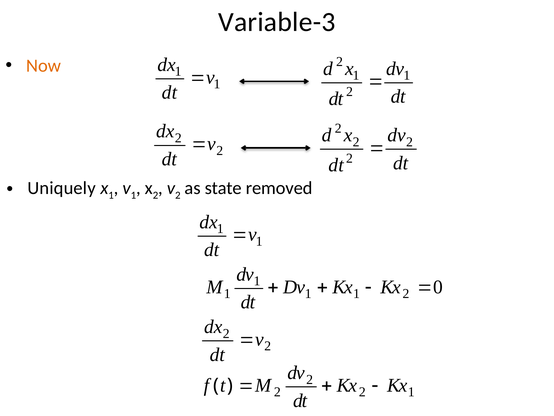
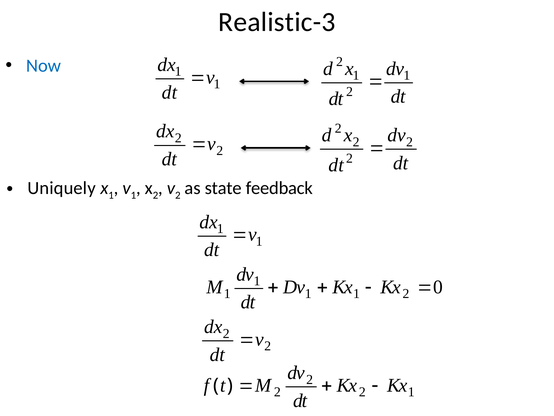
Variable-3: Variable-3 -> Realistic-3 (277, 22)
Now colour: orange -> blue (44, 66)
removed: removed -> feedback (279, 188)
